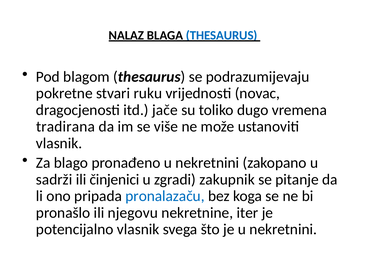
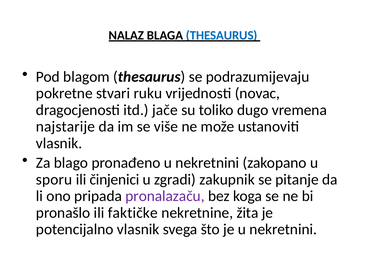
tradirana: tradirana -> najstarije (66, 127)
sadrži: sadrži -> sporu (54, 179)
pronalazaču colour: blue -> purple (165, 196)
njegovu: njegovu -> faktičke (133, 213)
iter: iter -> žita (247, 213)
